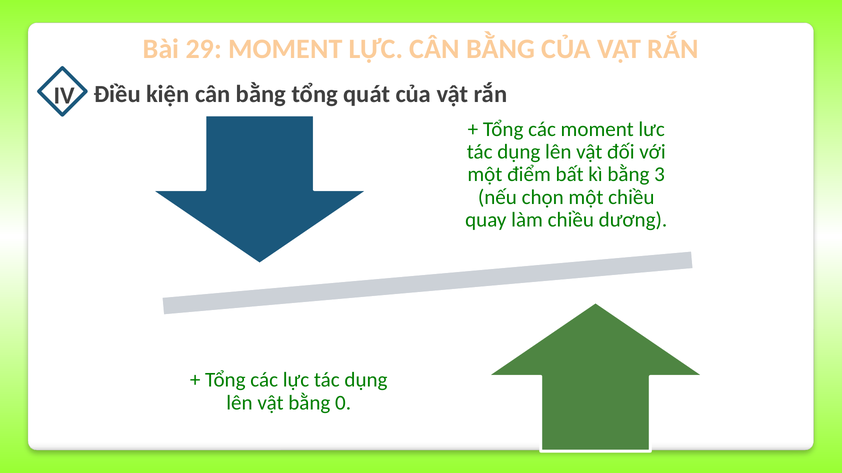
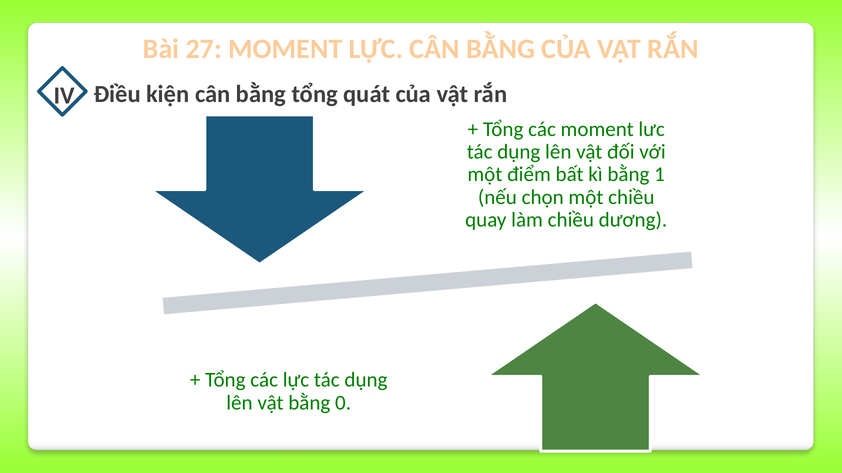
29: 29 -> 27 (204, 49)
3: 3 -> 1 (660, 175)
